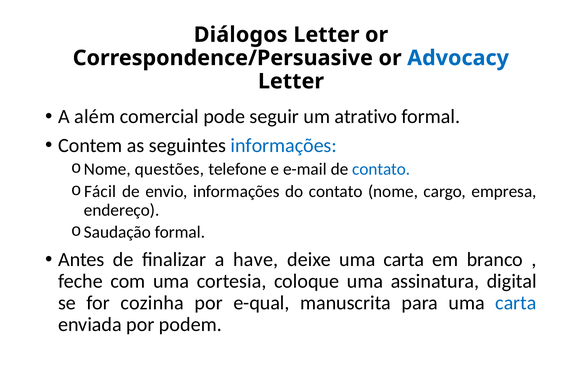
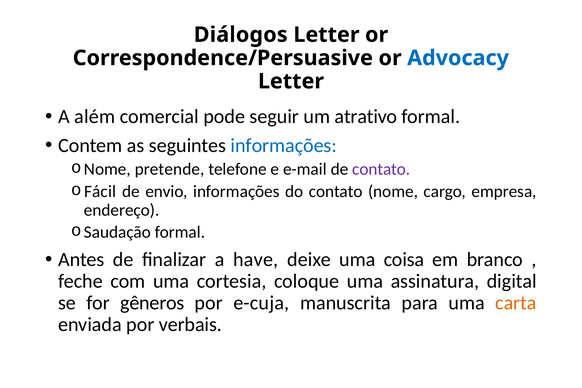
questões: questões -> pretende (170, 169)
contato colour: blue -> purple (381, 169)
deixe uma carta: carta -> coisa (404, 260)
cozinha: cozinha -> gêneros (152, 303)
e-qual: e-qual -> e-cuja (261, 303)
carta colour: blue -> orange (516, 303)
podem: podem -> verbais (190, 325)
